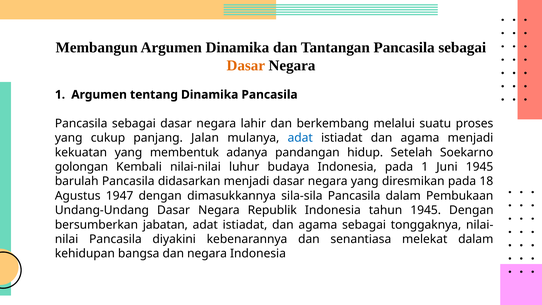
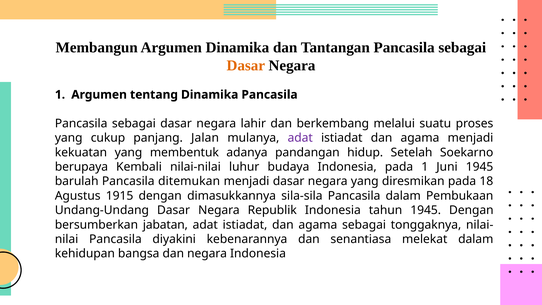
adat colour: blue -> purple (300, 138)
golongan: golongan -> berupaya (81, 167)
didasarkan: didasarkan -> ditemukan (189, 181)
1947: 1947 -> 1915 (120, 196)
